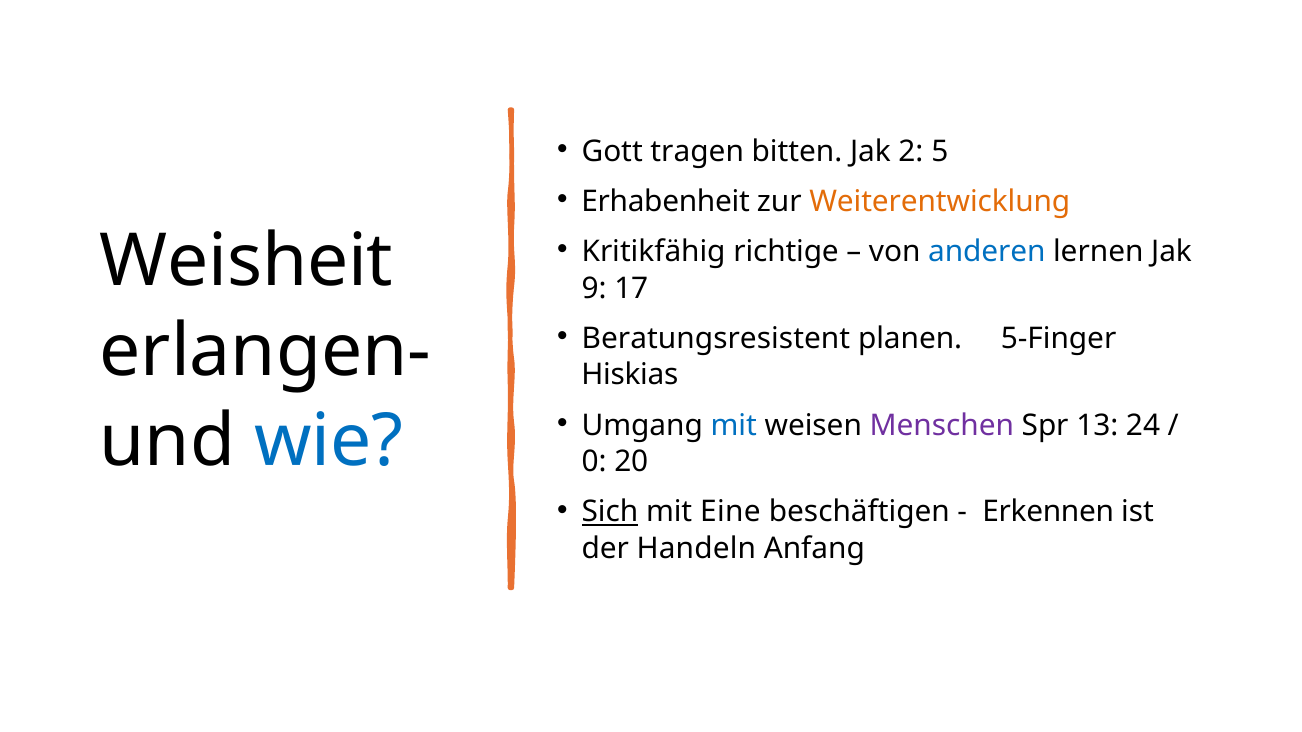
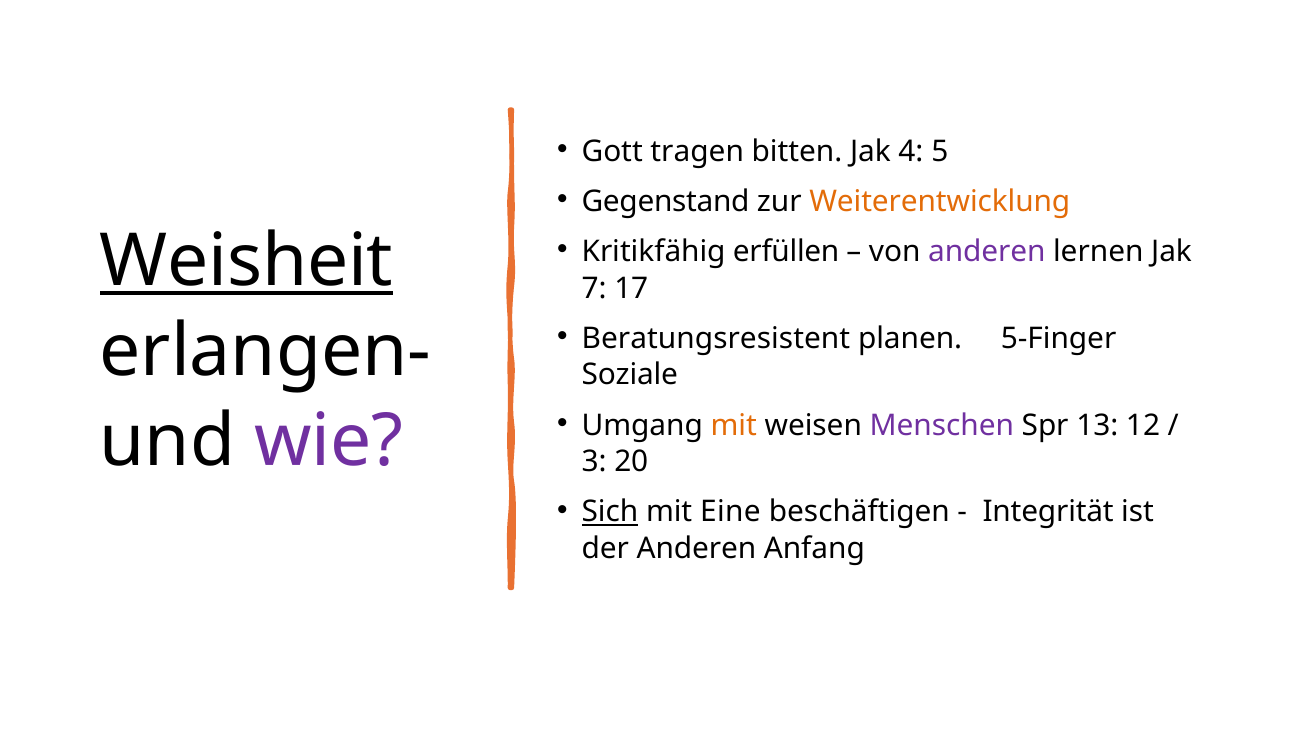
2: 2 -> 4 (911, 151)
Erhabenheit: Erhabenheit -> Gegenstand (666, 202)
richtige: richtige -> erfüllen (786, 252)
anderen colour: blue -> purple (987, 252)
Weisheit underline: none -> present (247, 262)
9: 9 -> 7 (594, 288)
Hiskias: Hiskias -> Soziale (630, 375)
mit colour: blue -> orange (734, 425)
24: 24 -> 12 (1143, 425)
wie colour: blue -> purple (329, 441)
0: 0 -> 3 (594, 462)
Erkennen: Erkennen -> Integrität (1048, 512)
der Handeln: Handeln -> Anderen (696, 549)
